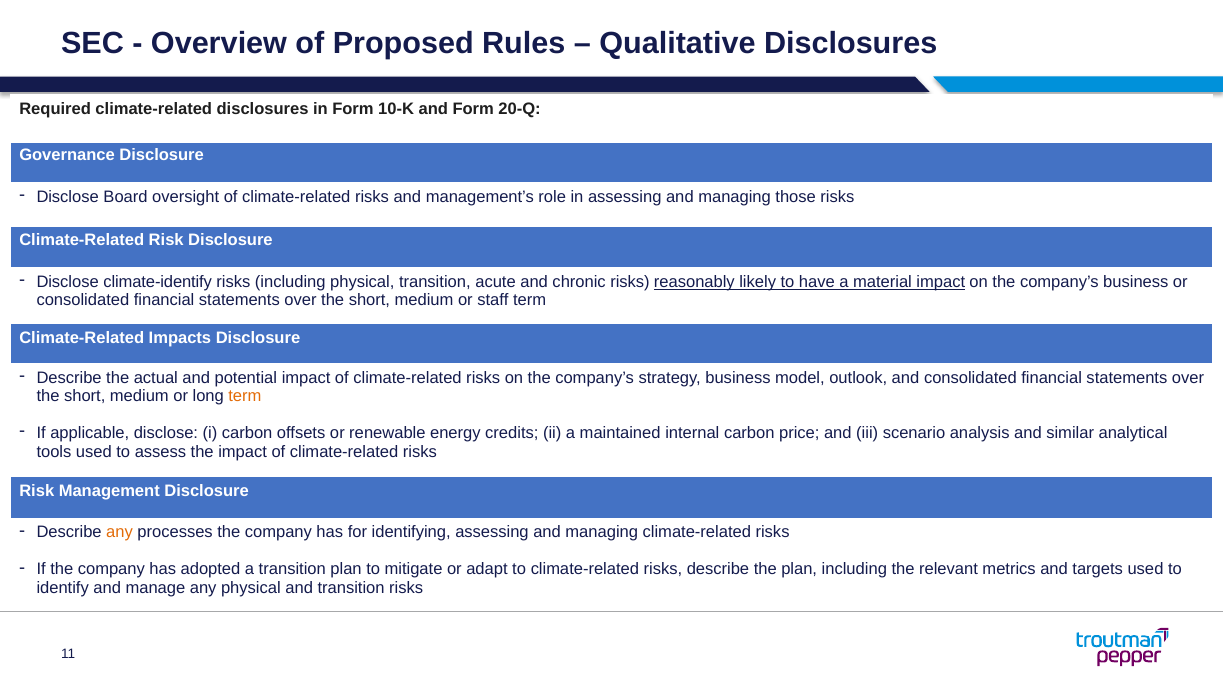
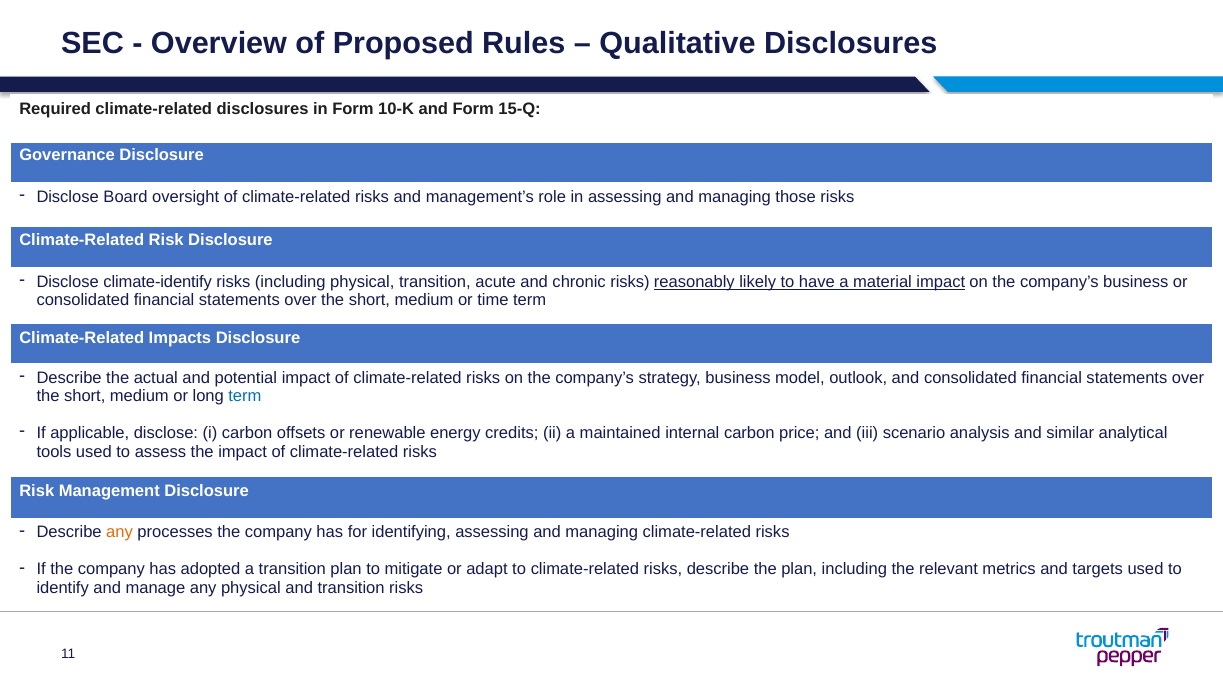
20-Q: 20-Q -> 15-Q (520, 109)
staff: staff -> time (493, 300)
term colour: orange -> blue (245, 396)
